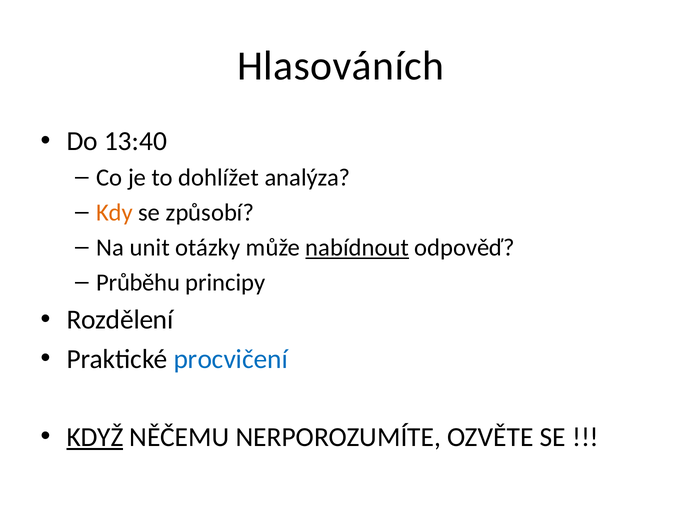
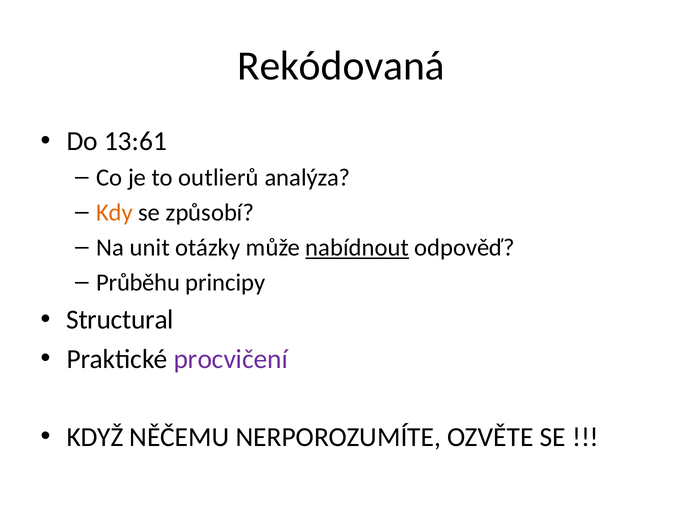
Hlasováních: Hlasováních -> Rekódovaná (341, 66)
13:40: 13:40 -> 13:61 (136, 141)
dohlížet: dohlížet -> outlierů (219, 178)
Rozdělení: Rozdělení -> Structural (120, 320)
procvičení colour: blue -> purple (231, 359)
KDYŽ underline: present -> none (95, 437)
